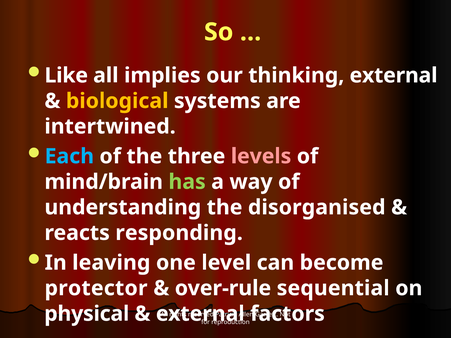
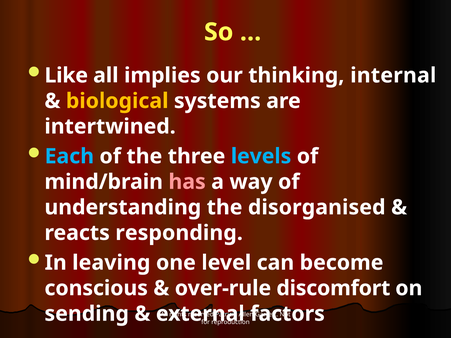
thinking external: external -> internal (393, 76)
levels colour: pink -> light blue (261, 156)
has colour: light green -> pink (187, 182)
protector: protector -> conscious (96, 288)
sequential: sequential -> discomfort (333, 288)
physical: physical -> sending (87, 314)
